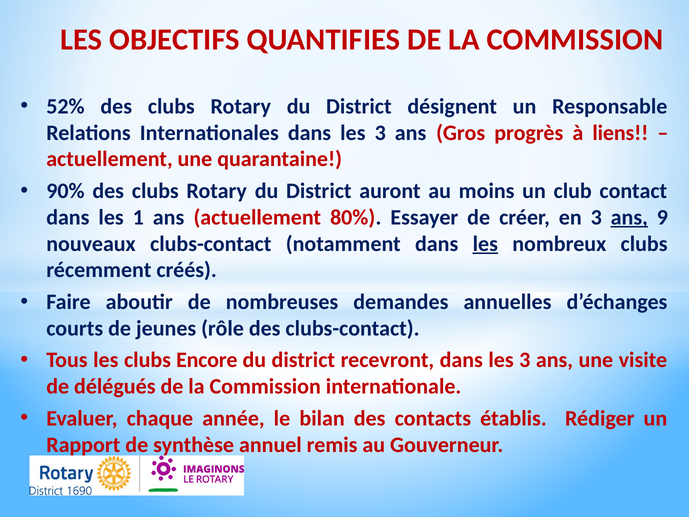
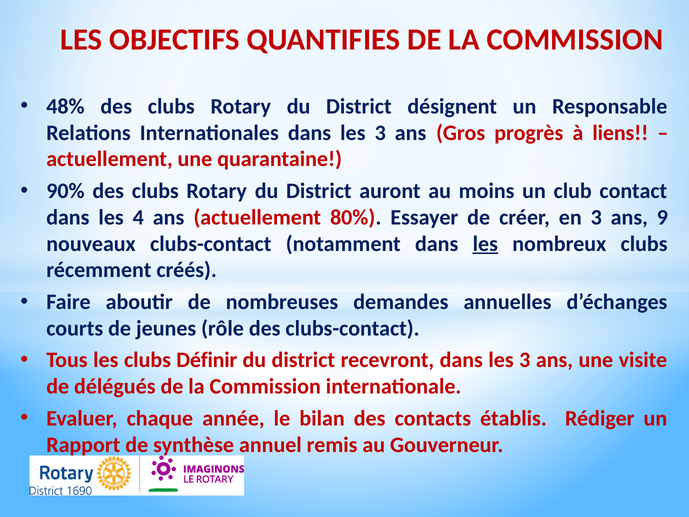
52%: 52% -> 48% (65, 106)
1: 1 -> 4 (138, 217)
ans underline: present -> none (629, 217)
Encore: Encore -> Définir (207, 360)
